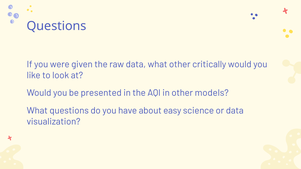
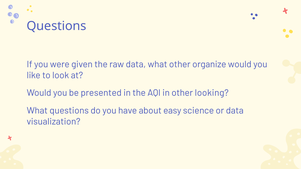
critically: critically -> organize (209, 64)
models: models -> looking (212, 93)
